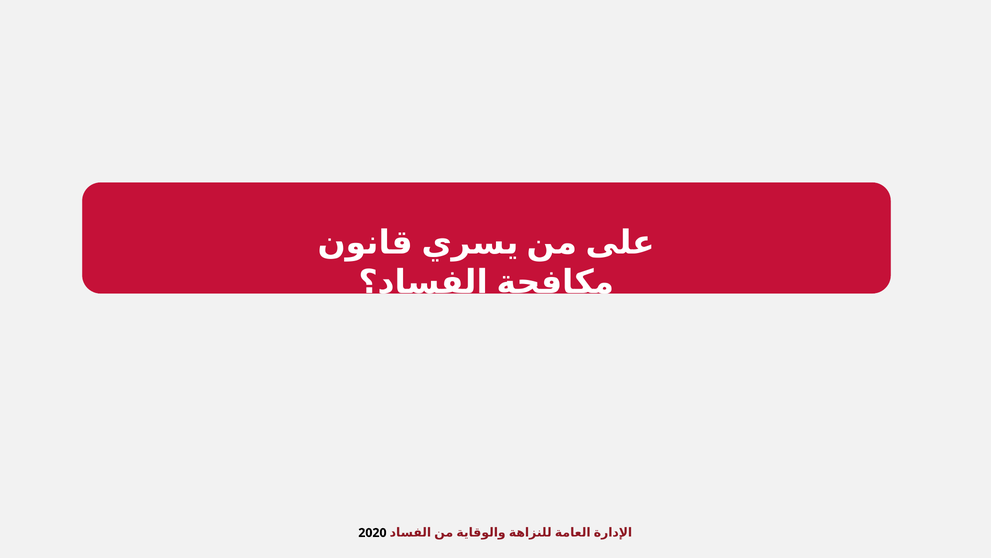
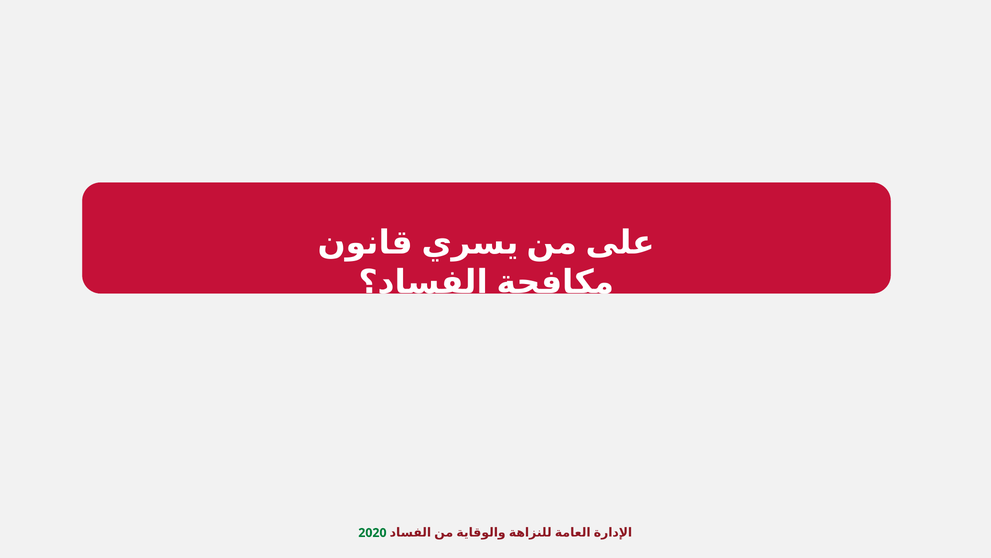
2020 colour: black -> green (372, 532)
